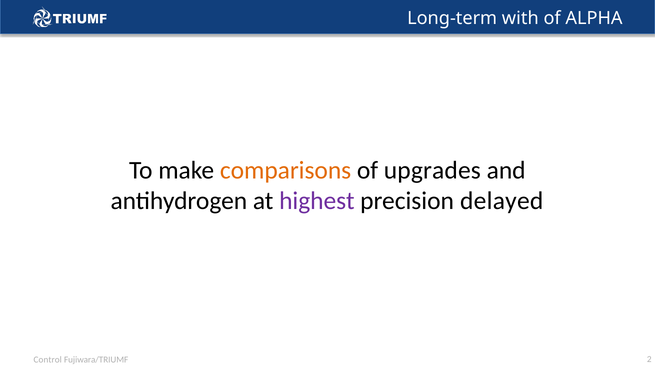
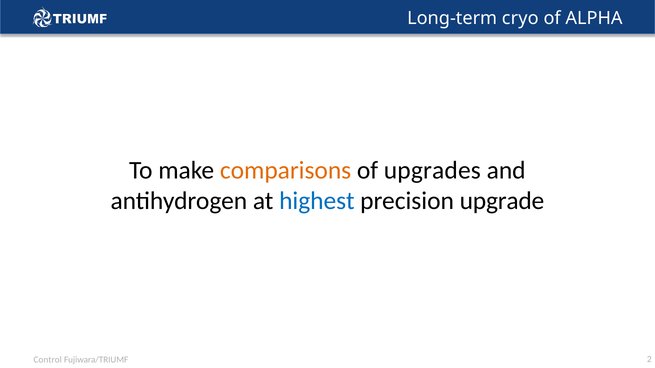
with: with -> cryo (520, 18)
highest colour: purple -> blue (317, 201)
delayed: delayed -> upgrade (502, 201)
